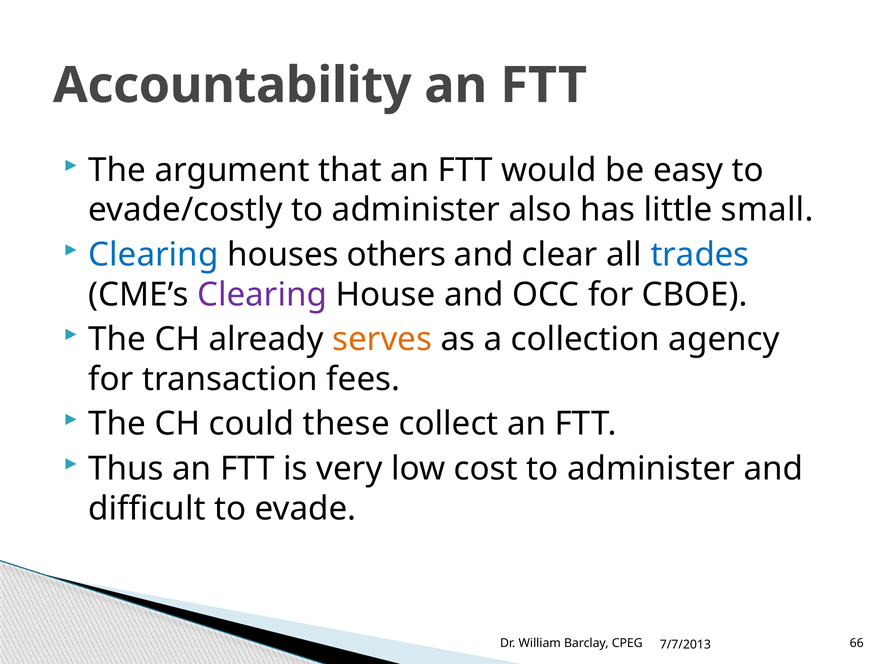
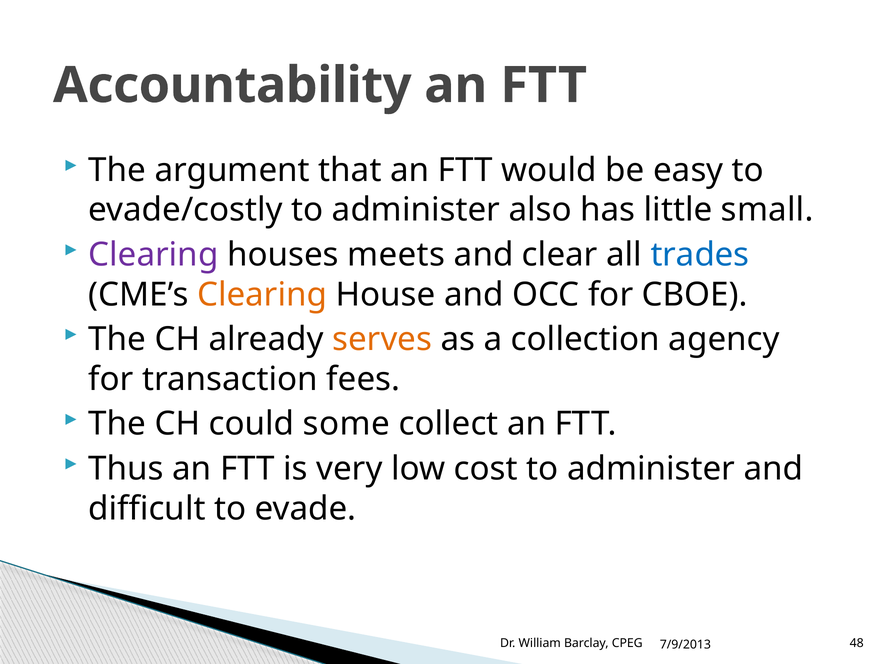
Clearing colour: blue -> purple (153, 255)
others: others -> meets (396, 255)
Clearing colour: purple -> orange (262, 294)
these: these -> some (346, 424)
66: 66 -> 48 (857, 643)
7/7/2013: 7/7/2013 -> 7/9/2013 (685, 645)
